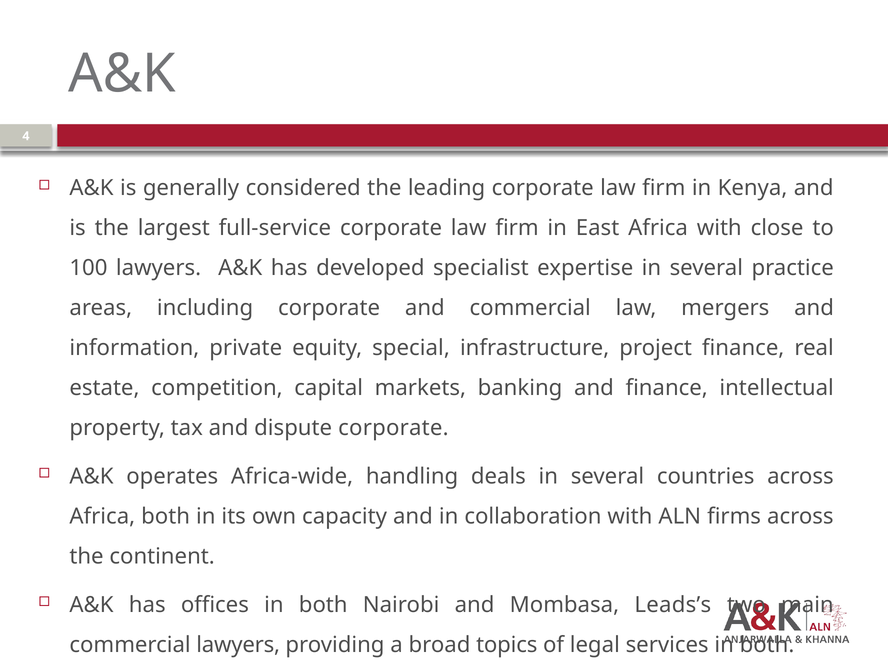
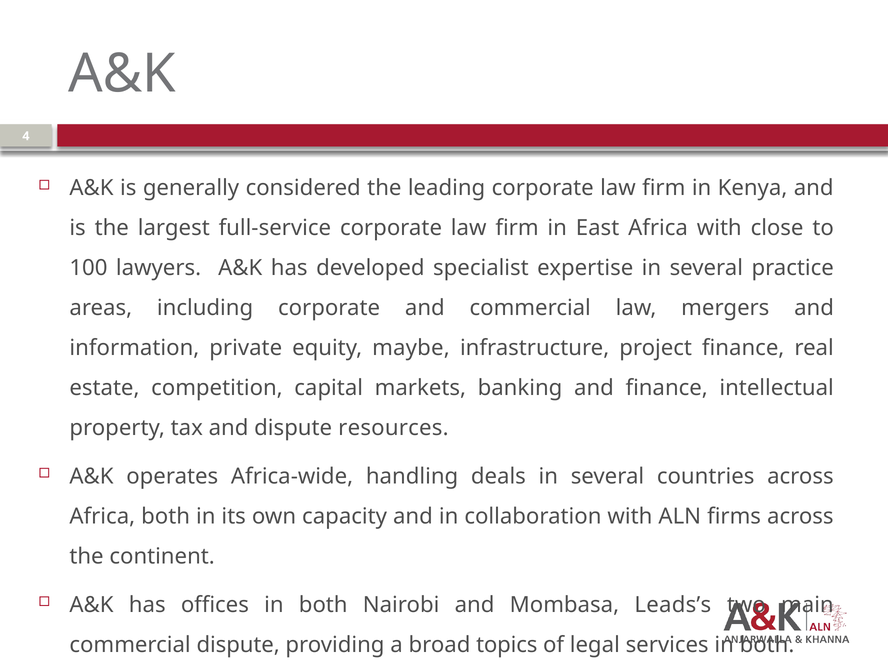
special: special -> maybe (411, 348)
dispute corporate: corporate -> resources (393, 428)
commercial lawyers: lawyers -> dispute (238, 645)
